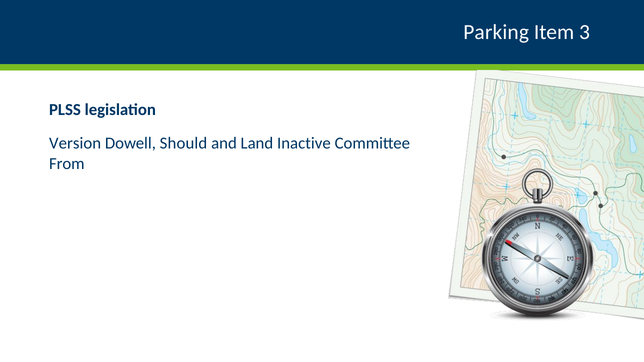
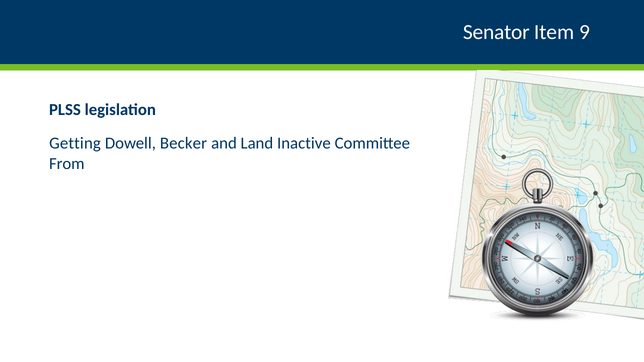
Parking: Parking -> Senator (496, 32)
3: 3 -> 9 (584, 32)
Version: Version -> Getting (75, 144)
Should: Should -> Becker (183, 144)
